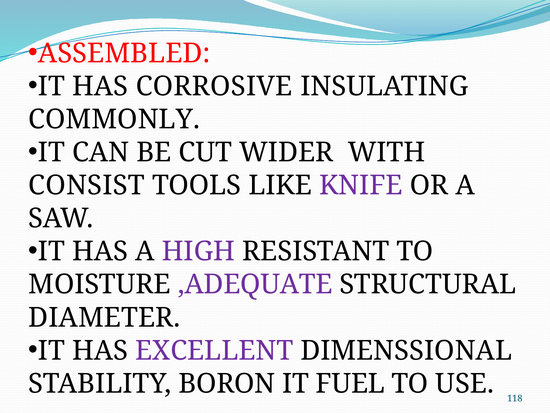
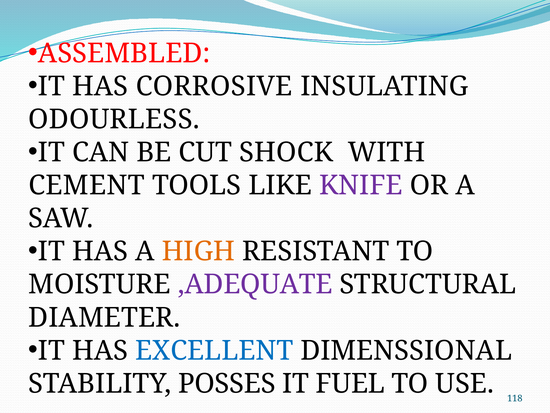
COMMONLY: COMMONLY -> ODOURLESS (114, 119)
WIDER: WIDER -> SHOCK (286, 152)
CONSIST: CONSIST -> CEMENT (86, 185)
HIGH colour: purple -> orange (198, 251)
EXCELLENT colour: purple -> blue (214, 350)
BORON: BORON -> POSSES (227, 383)
